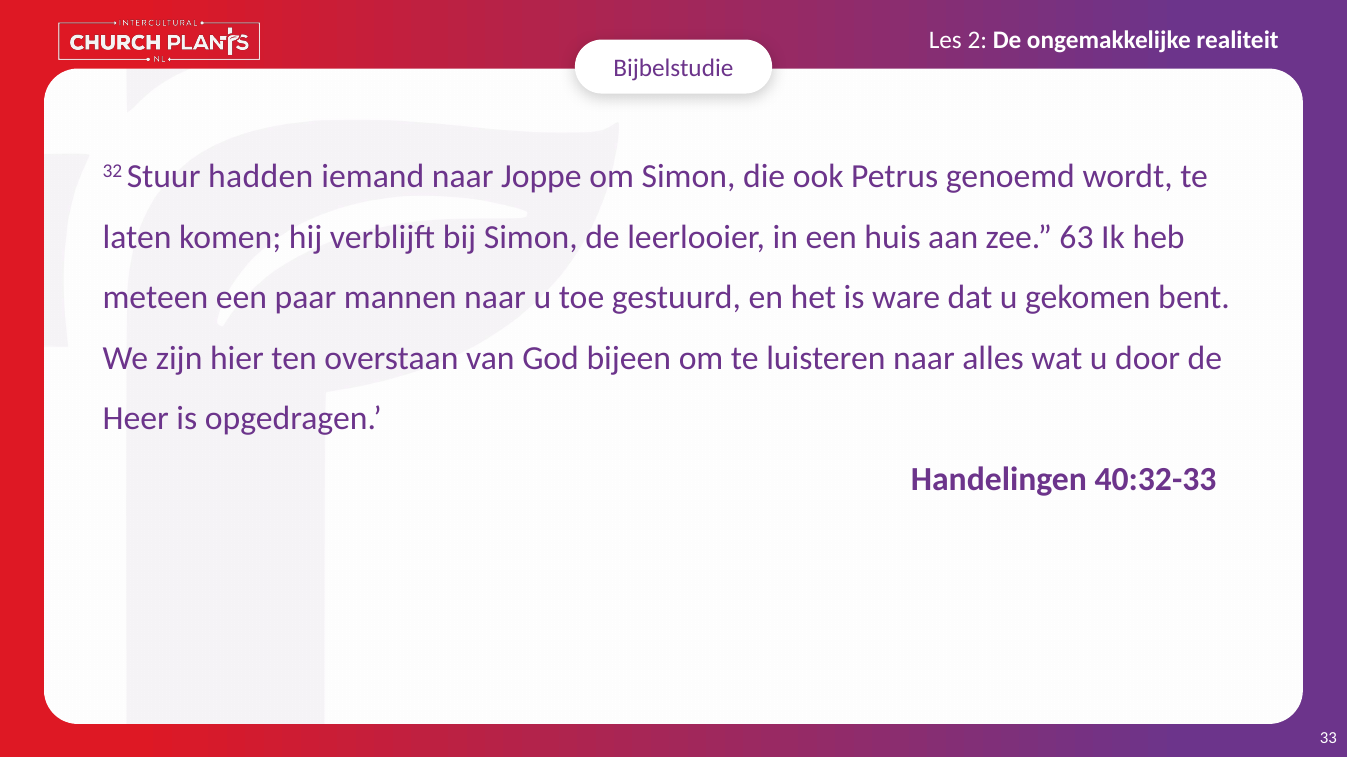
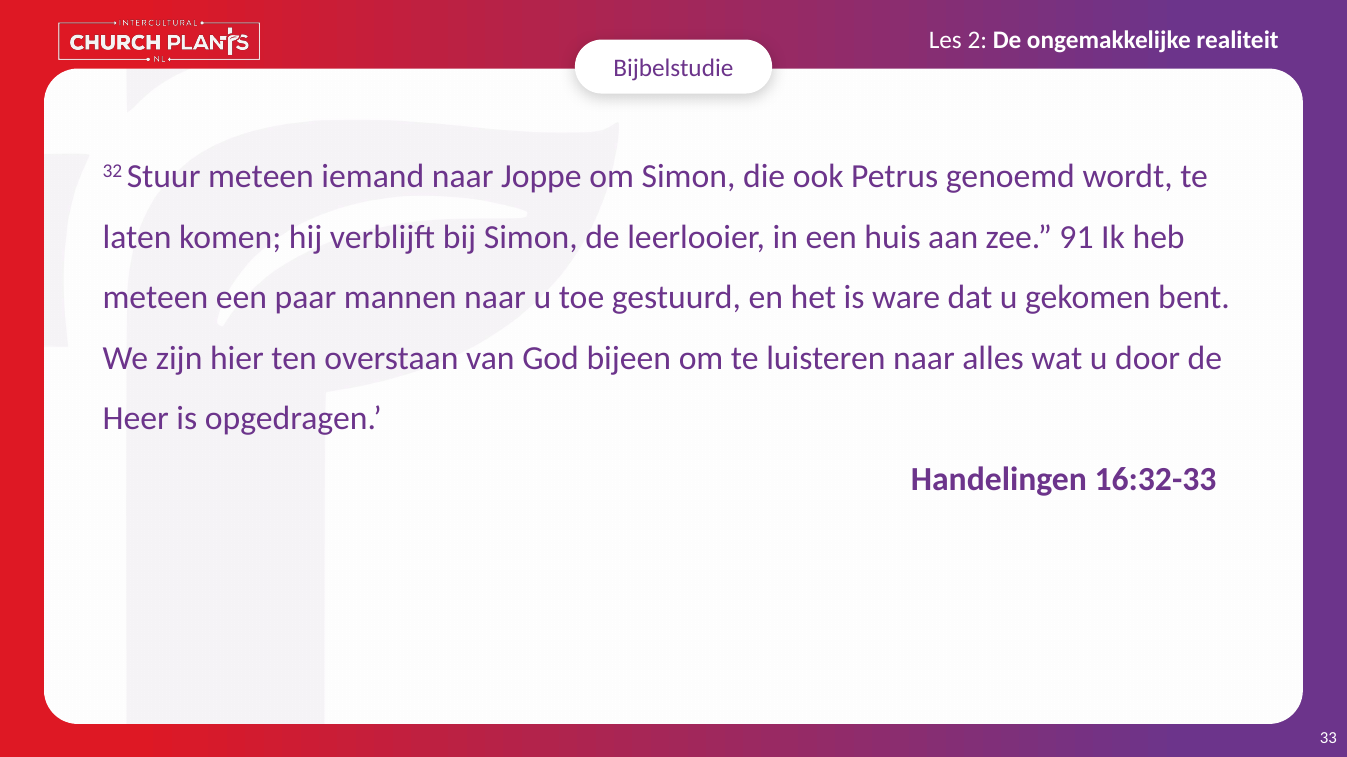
Stuur hadden: hadden -> meteen (261, 176)
63: 63 -> 91 (1077, 237)
40:32-33: 40:32-33 -> 16:32-33 (1156, 480)
